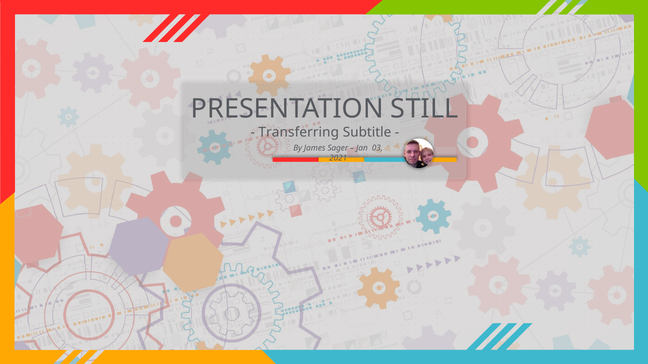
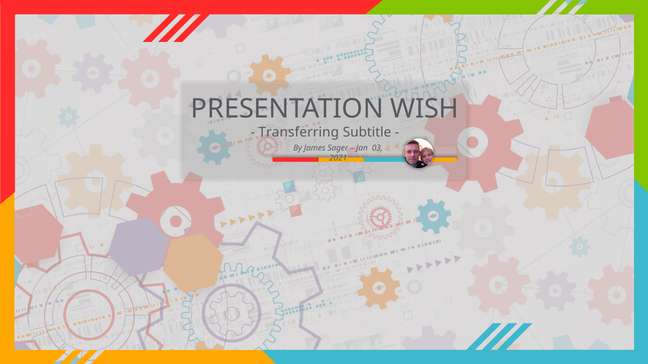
STILL: STILL -> WISH (425, 109)
